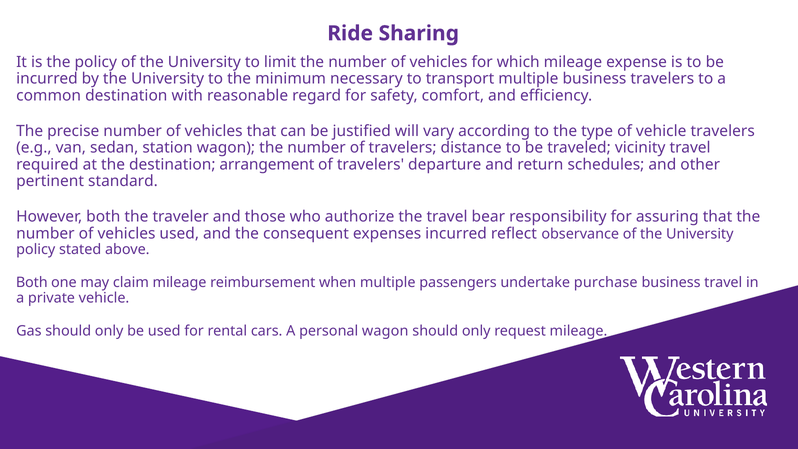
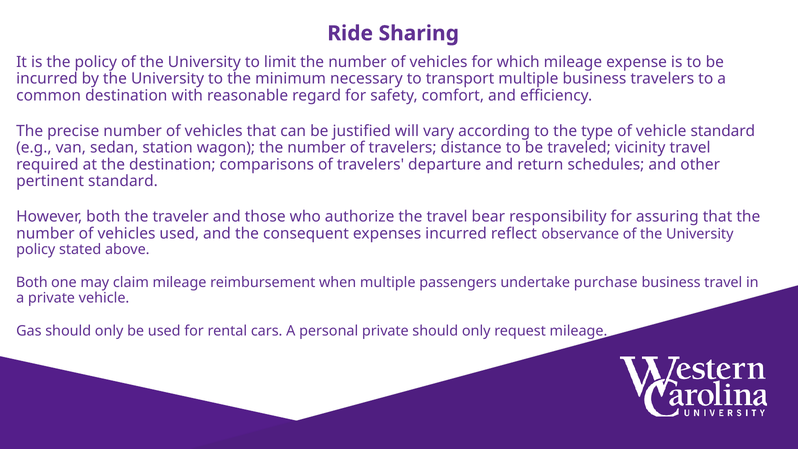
vehicle travelers: travelers -> standard (723, 131)
arrangement: arrangement -> comparisons (267, 164)
personal wagon: wagon -> private (385, 331)
